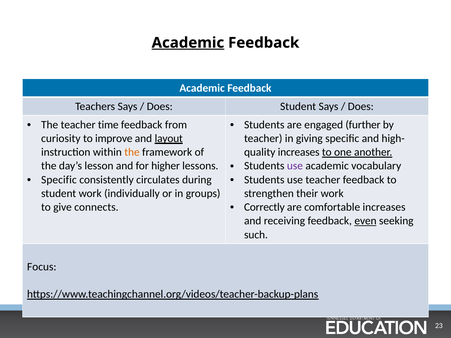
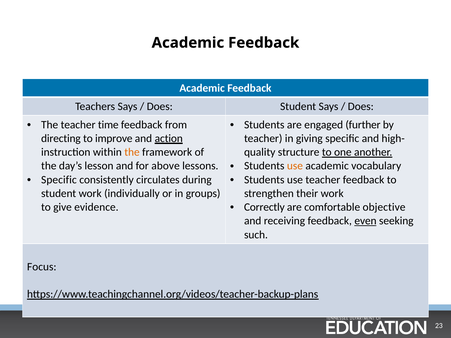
Academic underline: present -> none (188, 43)
curiosity: curiosity -> directing (61, 139)
layout: layout -> action (169, 139)
increases: increases -> structure (299, 152)
use colour: purple -> orange (295, 166)
higher: higher -> above (166, 166)
comfortable increases: increases -> objective (384, 207)
connects: connects -> evidence (96, 207)
